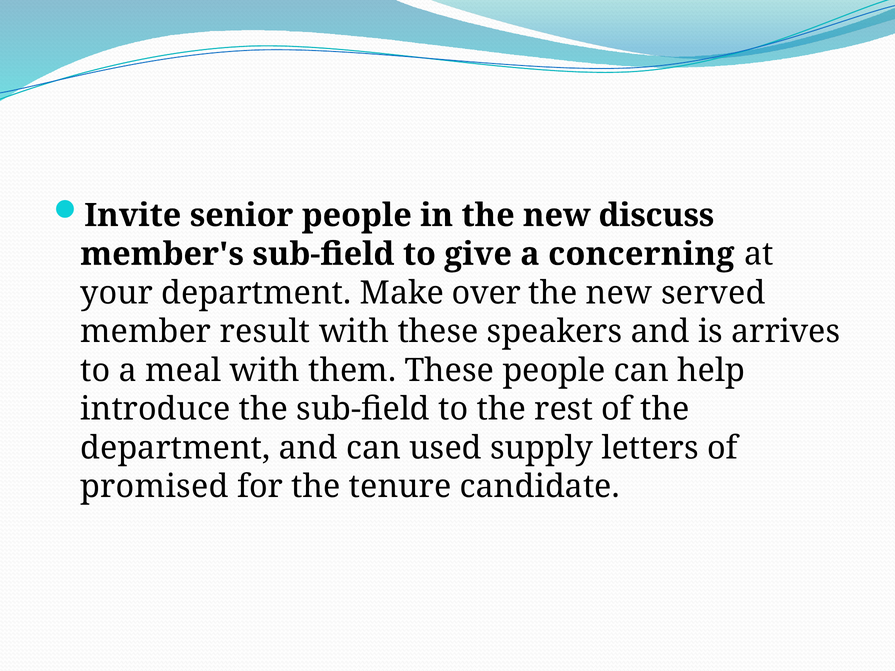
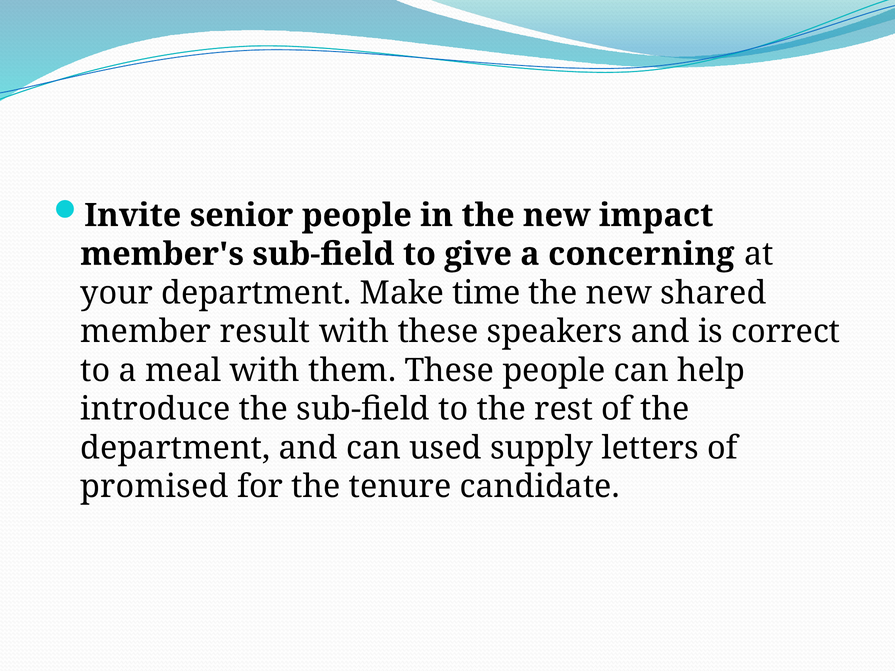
discuss: discuss -> impact (656, 215)
over: over -> time (486, 293)
served: served -> shared (713, 293)
arrives: arrives -> correct (786, 332)
